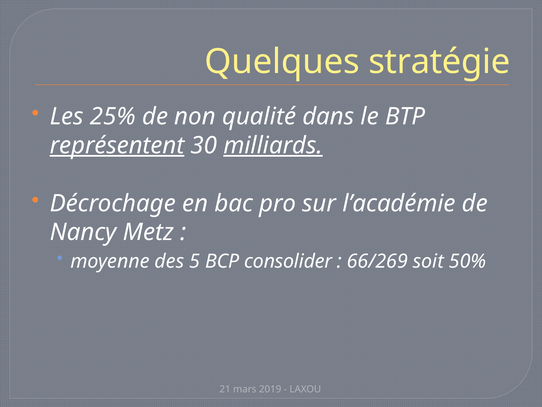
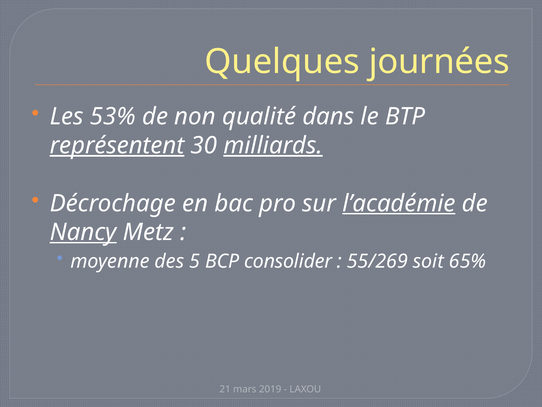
stratégie: stratégie -> journées (439, 62)
25%: 25% -> 53% (113, 116)
l’académie underline: none -> present (399, 203)
Nancy underline: none -> present (83, 232)
66/269: 66/269 -> 55/269 (377, 261)
50%: 50% -> 65% (468, 261)
